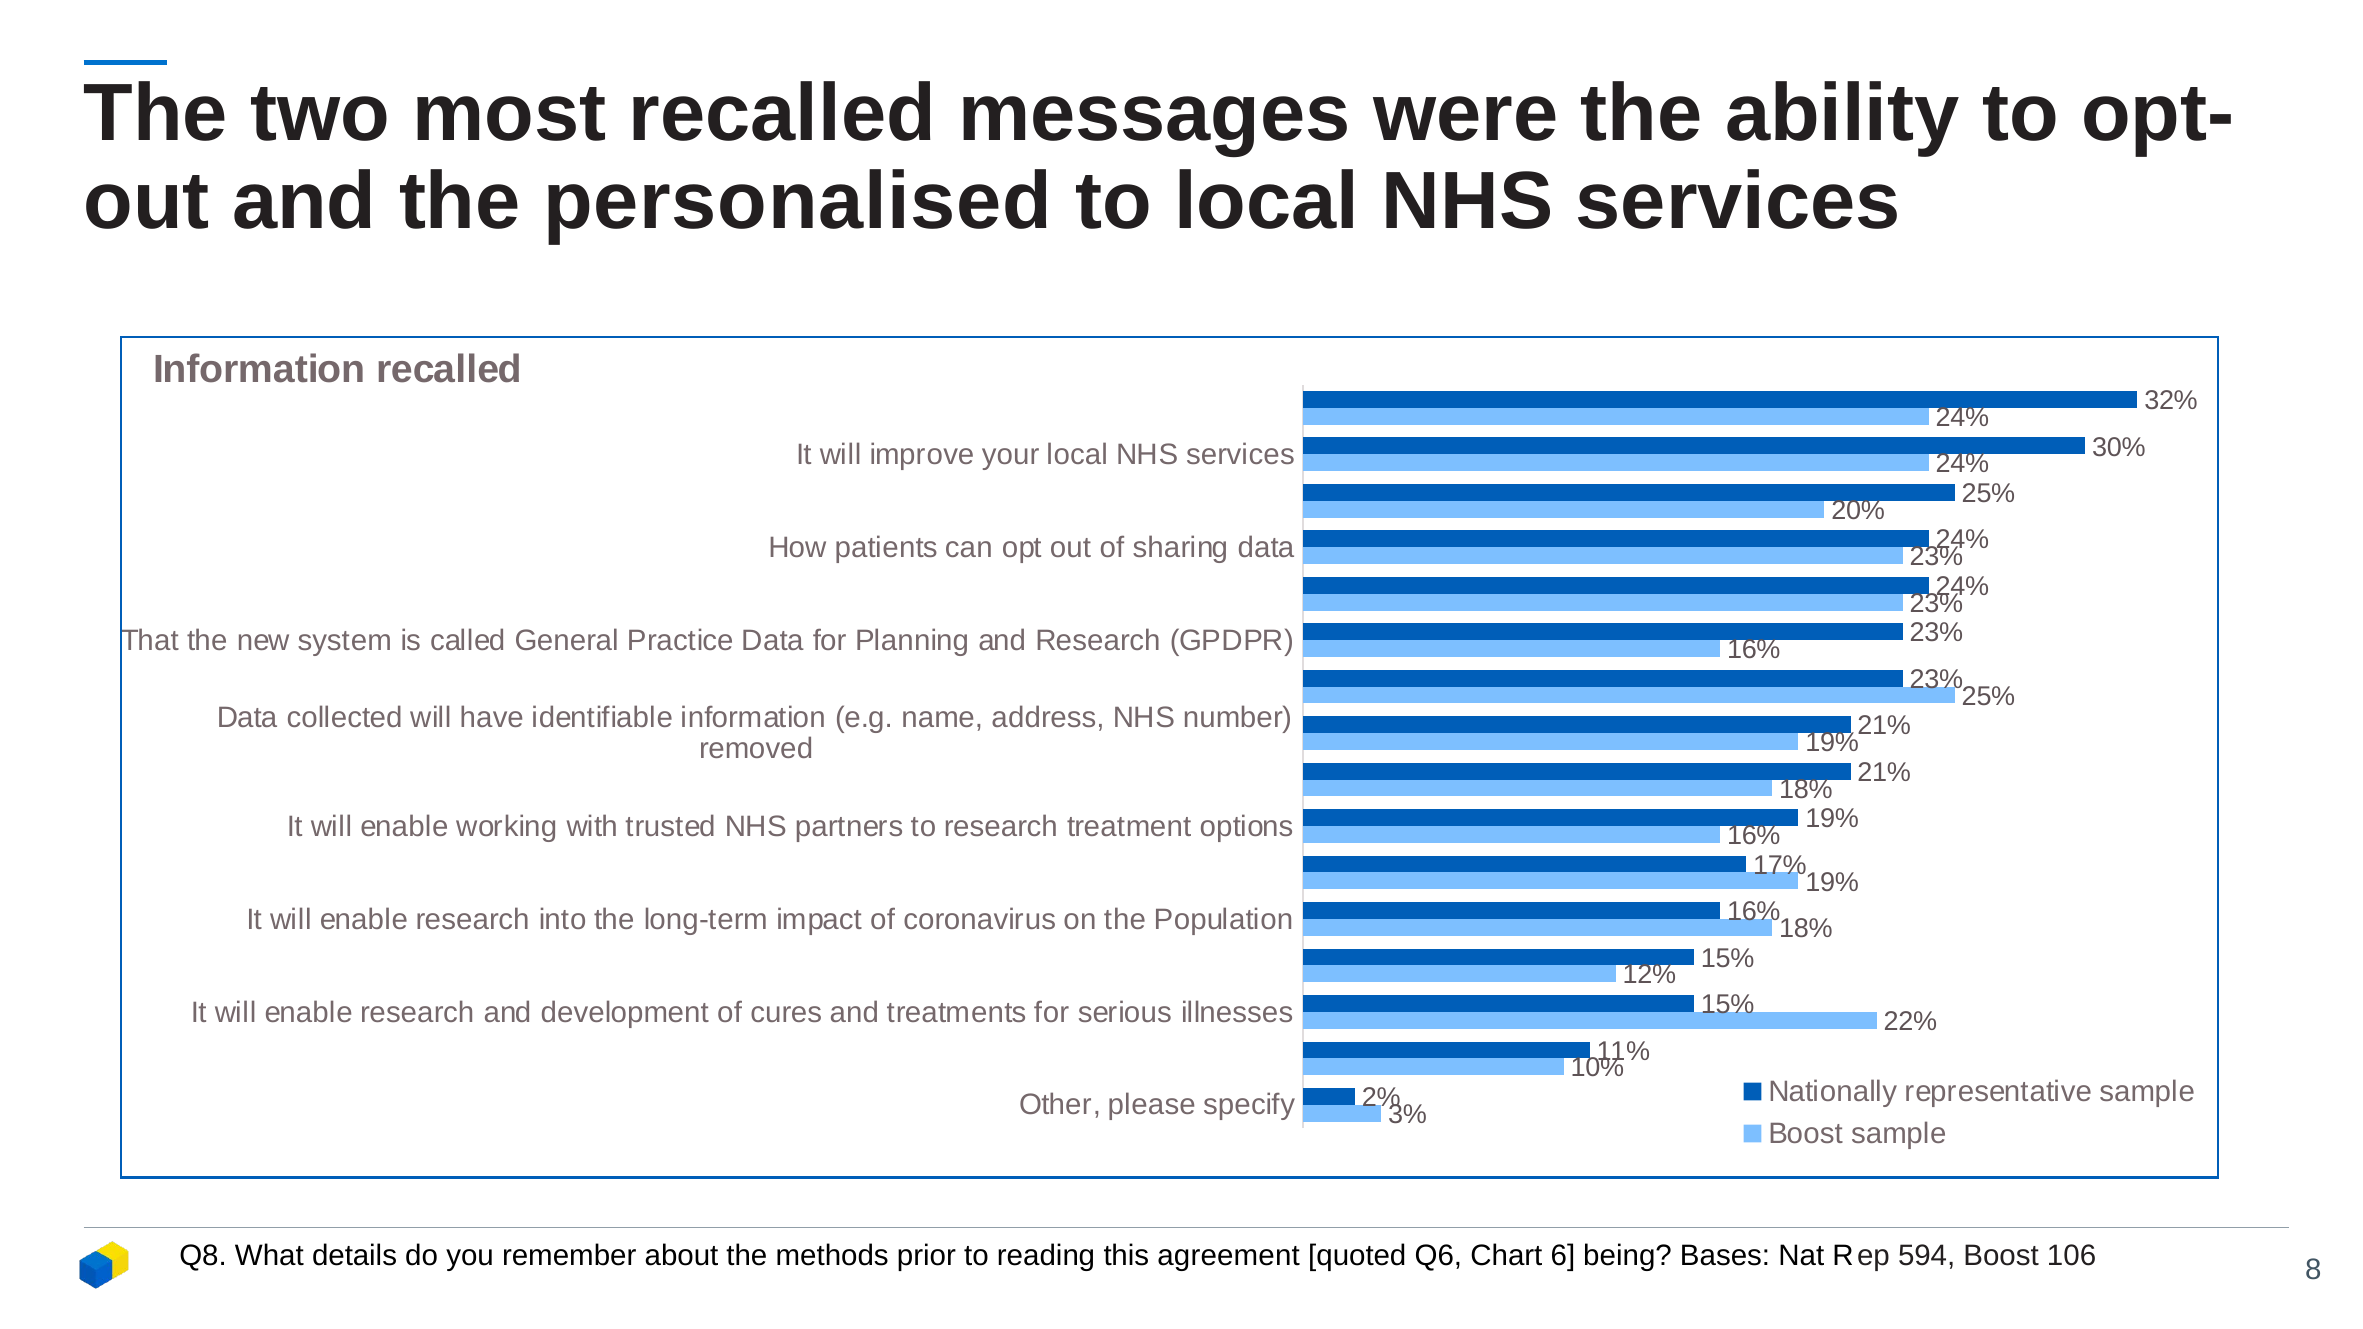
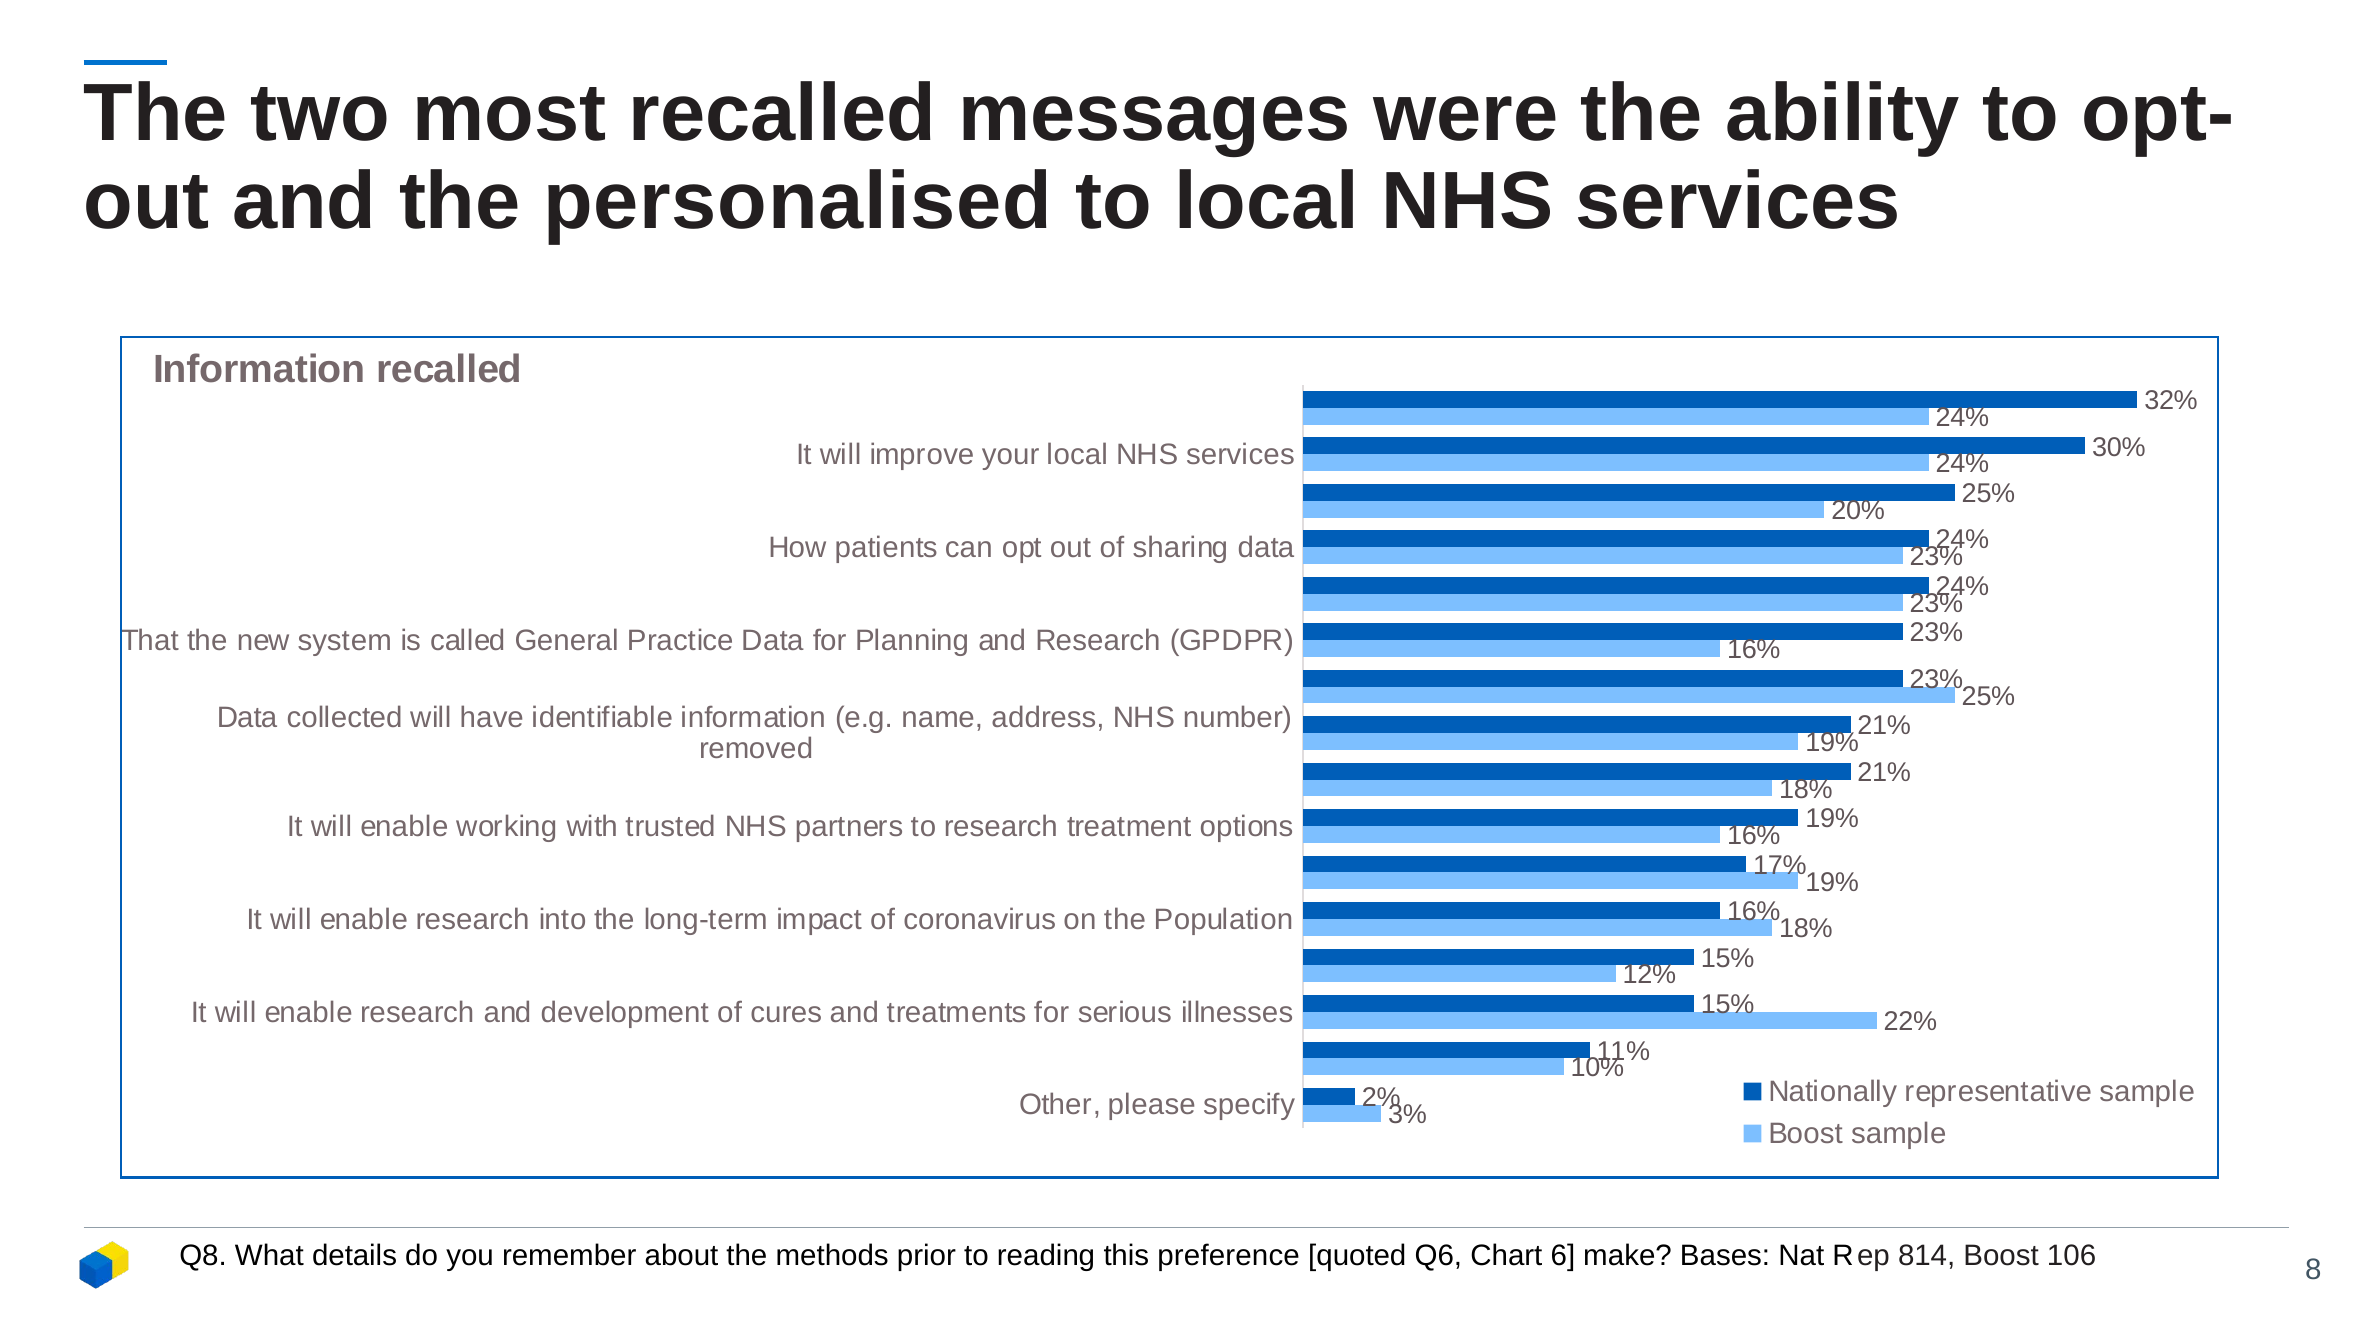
agreement: agreement -> preference (1229, 1256)
being: being -> make (1628, 1256)
594: 594 -> 814 (1927, 1256)
